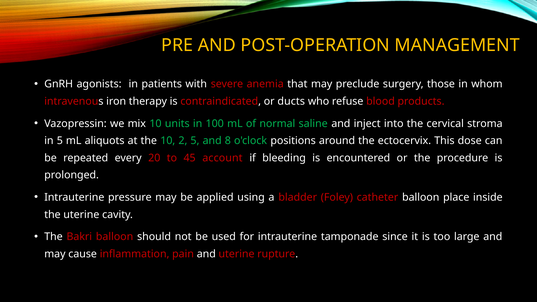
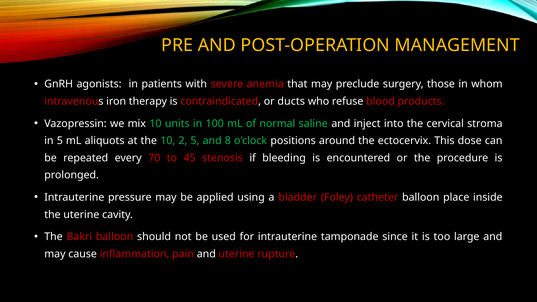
20: 20 -> 70 (154, 158)
account: account -> stenosis (222, 158)
